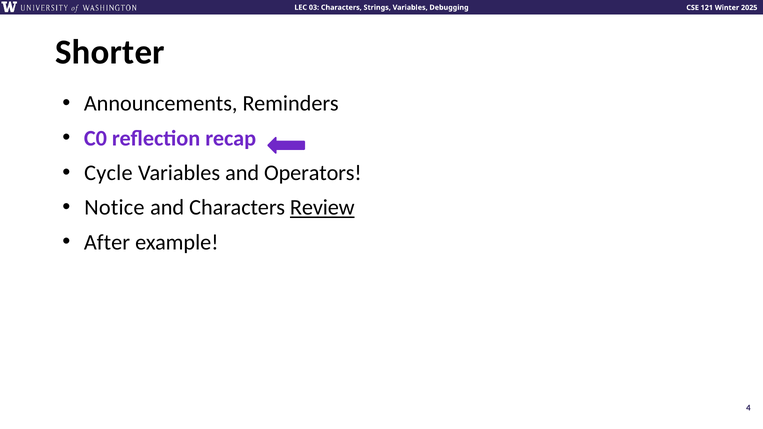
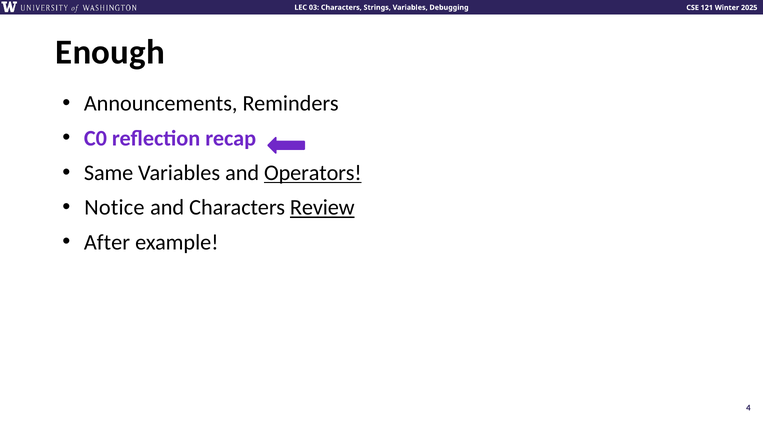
Shorter: Shorter -> Enough (110, 52)
Cycle: Cycle -> Same (109, 173)
Operators underline: none -> present (313, 173)
